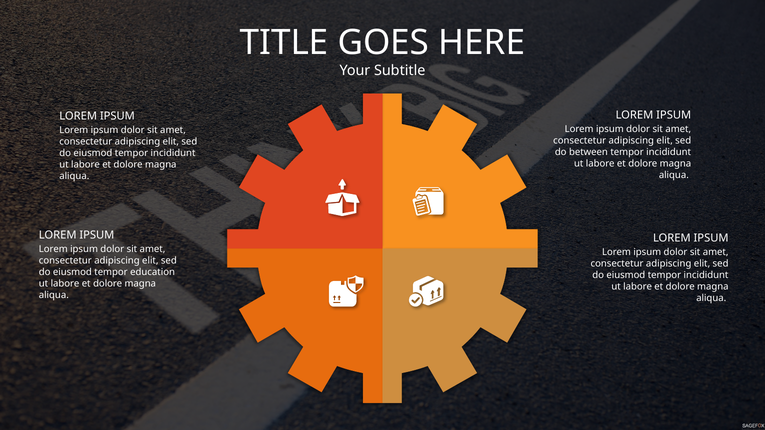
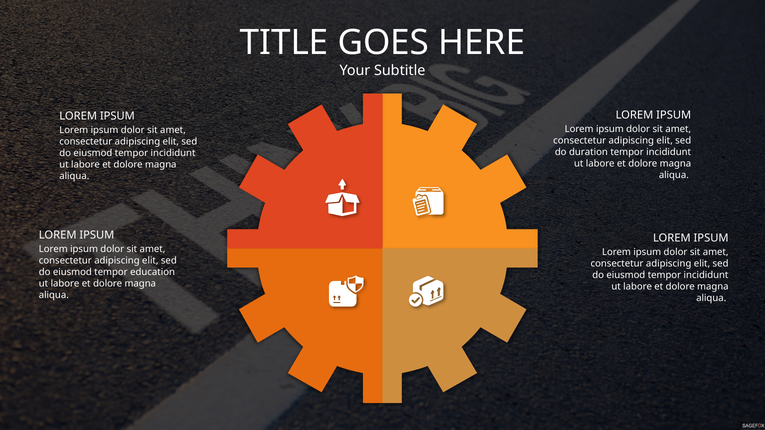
between: between -> duration (588, 152)
